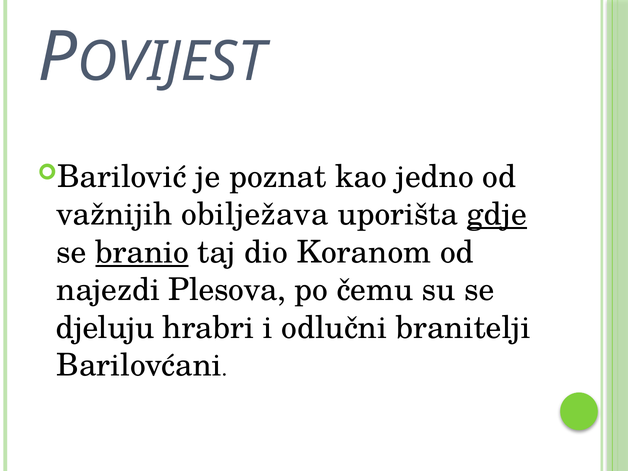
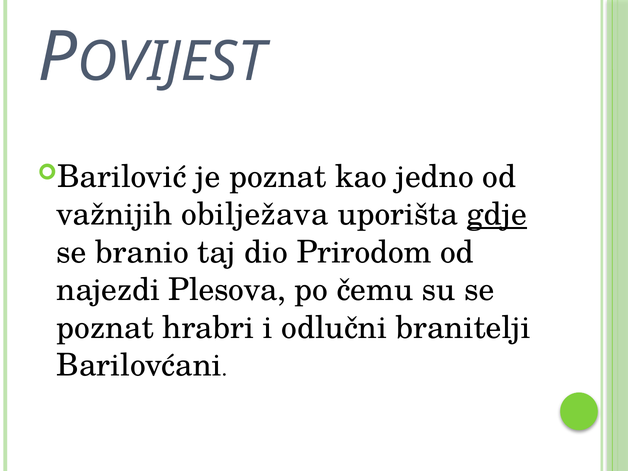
branio underline: present -> none (142, 252)
Koranom: Koranom -> Prirodom (364, 252)
djeluju: djeluju -> poznat (105, 328)
